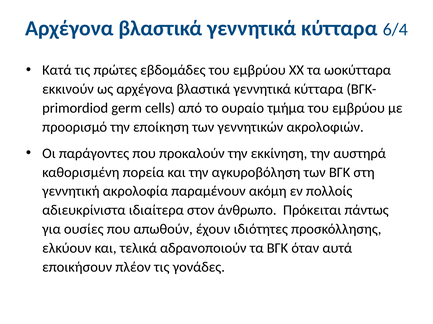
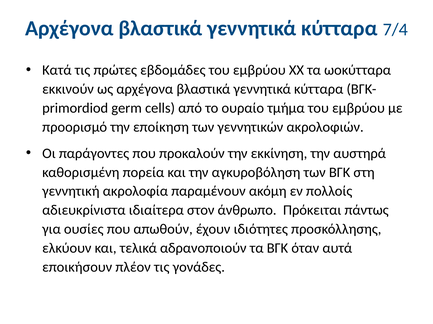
6/4: 6/4 -> 7/4 (395, 30)
